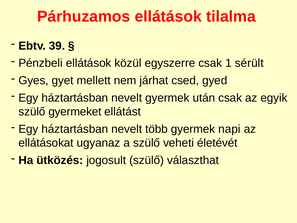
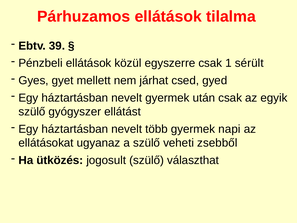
gyermeket: gyermeket -> gyógyszer (75, 112)
életévét: életévét -> zsebből (217, 143)
